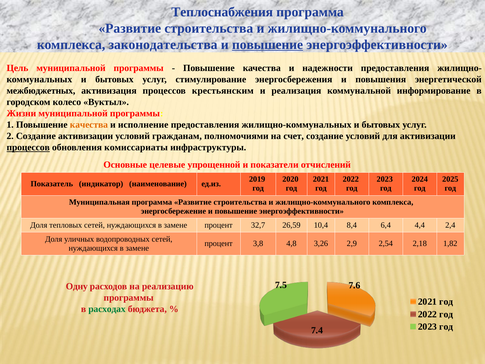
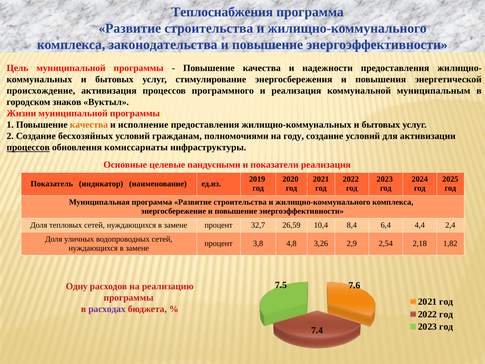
повышение underline: present -> none (268, 45)
межбюджетных: межбюджетных -> происхождение (41, 91)
крестьянским: крестьянским -> программного (223, 91)
информирование: информирование -> муниципальным (434, 91)
колесо: колесо -> знаков (67, 102)
Создание активизации: активизации -> бесхозяйных (86, 136)
счет: счет -> году (294, 136)
упрощенной: упрощенной -> пандусными (214, 165)
показатели отчислений: отчислений -> реализация (326, 165)
расходах colour: green -> purple (107, 309)
